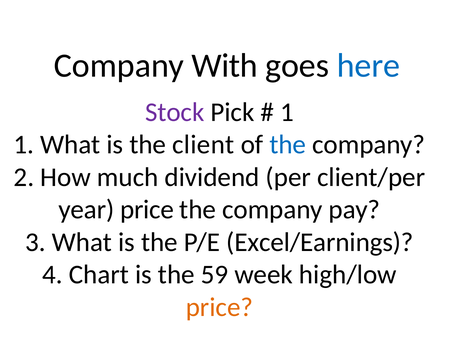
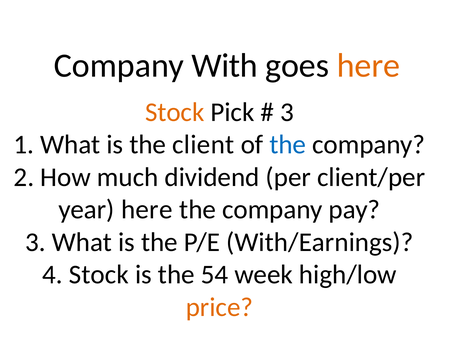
here colour: blue -> orange (369, 66)
Stock colour: purple -> orange (175, 112)
1: 1 -> 3 (287, 112)
year price: price -> here (147, 210)
Excel/Earnings: Excel/Earnings -> With/Earnings (320, 243)
4 Chart: Chart -> Stock (99, 275)
59: 59 -> 54 (215, 275)
